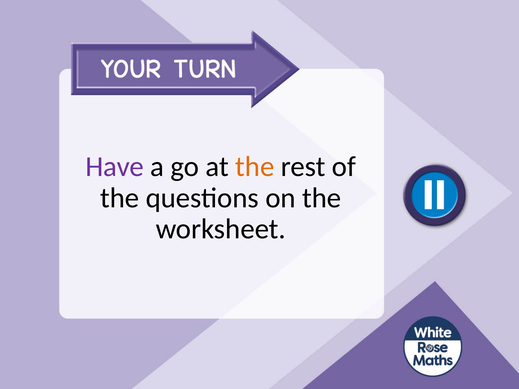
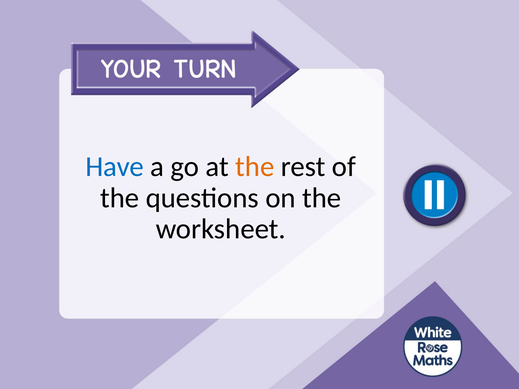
Have colour: purple -> blue (115, 167)
